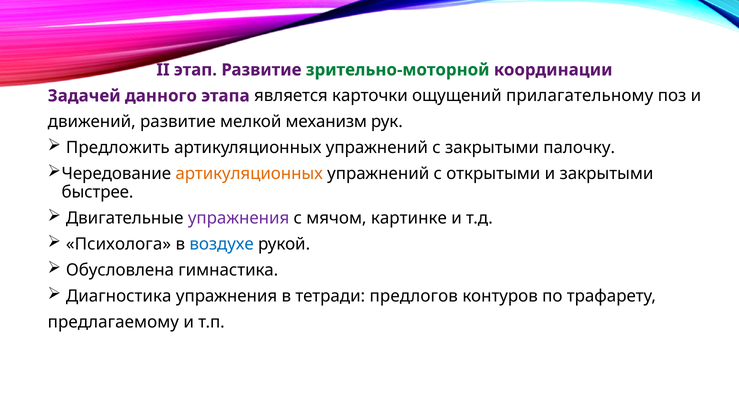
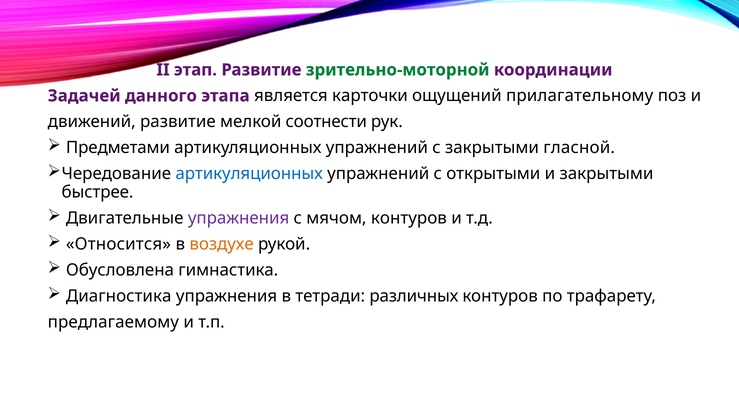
механизм: механизм -> соотнести (326, 122)
Предложить: Предложить -> Предметами (118, 148)
палочку: палочку -> гласной (579, 148)
артикуляционных colour: orange -> blue (249, 174)
мячом картинке: картинке -> контуров (409, 218)
Психолога: Психолога -> Относится (118, 244)
воздухе colour: blue -> orange (222, 244)
предлогов: предлогов -> различных (414, 296)
